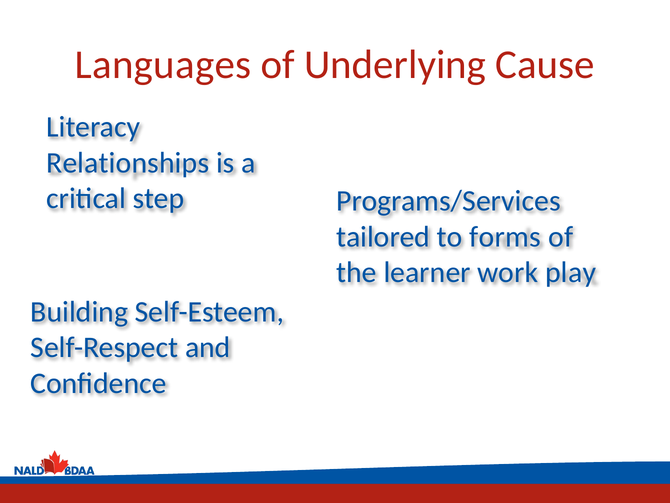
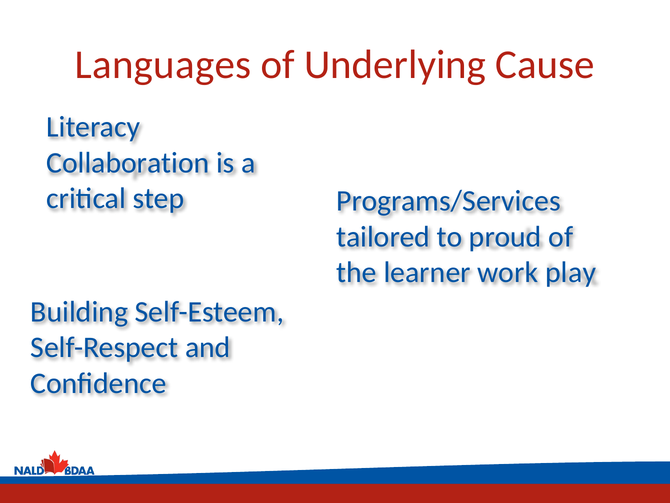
Relationships: Relationships -> Collaboration (128, 163)
forms: forms -> proud (505, 236)
